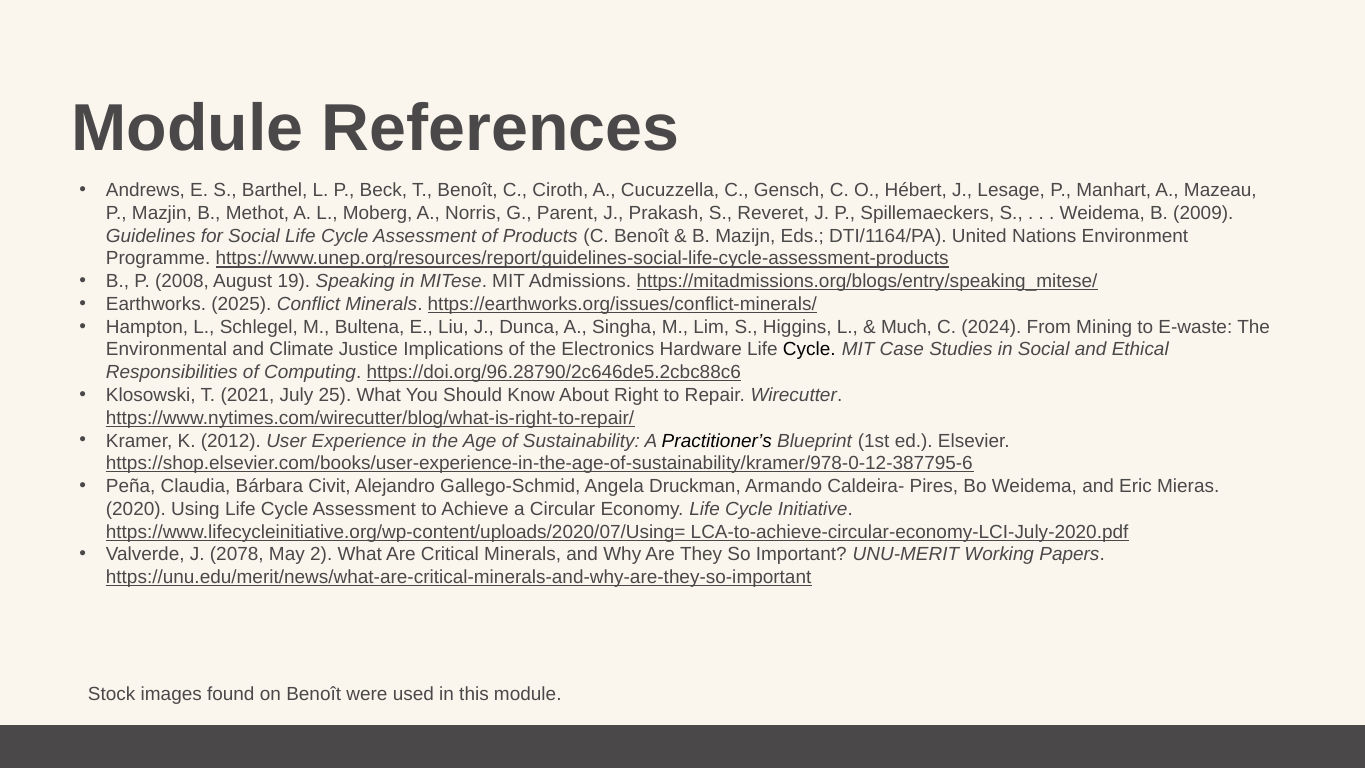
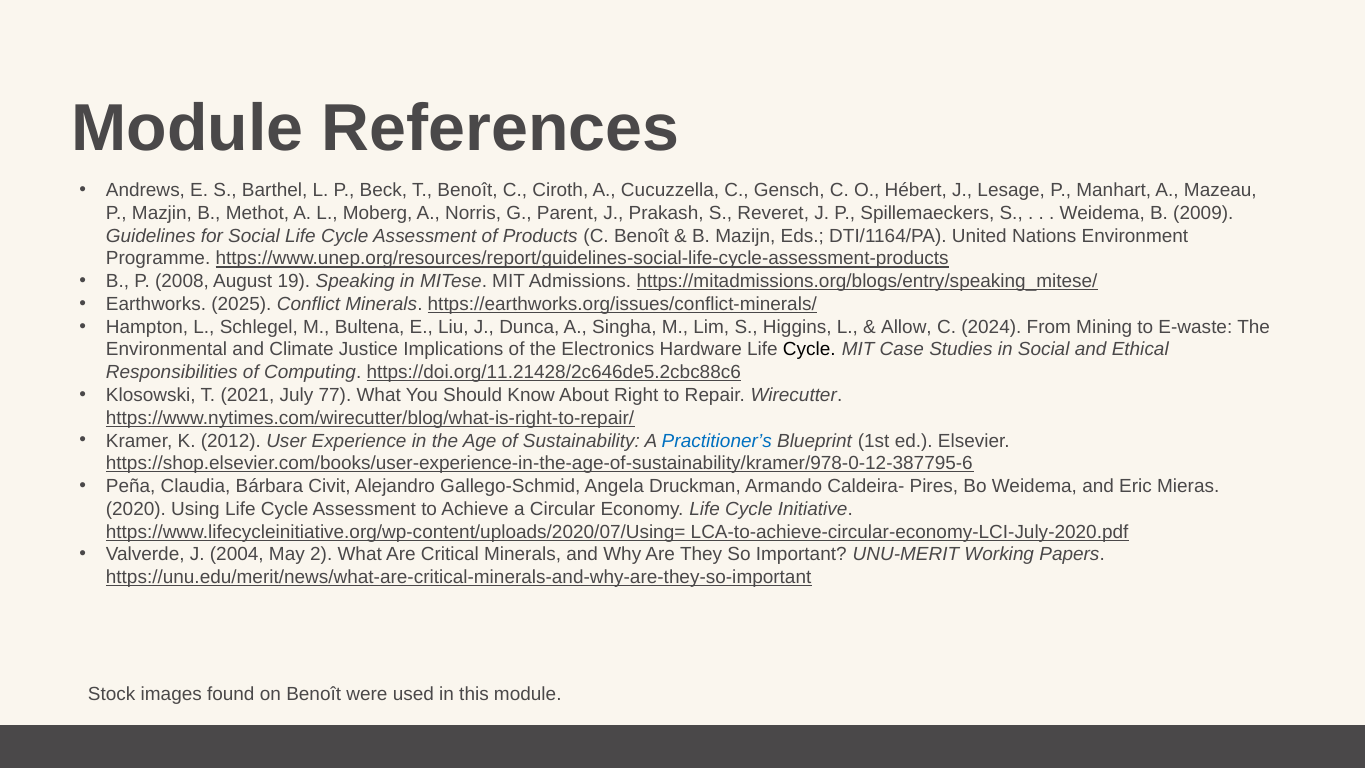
Much: Much -> Allow (906, 327)
https://doi.org/96.28790/2c646de5.2cbc88c6: https://doi.org/96.28790/2c646de5.2cbc88c6 -> https://doi.org/11.21428/2c646de5.2cbc88c6 (554, 372)
25: 25 -> 77 (335, 395)
Practitioner’s colour: black -> blue (717, 441)
2078: 2078 -> 2004 (237, 554)
